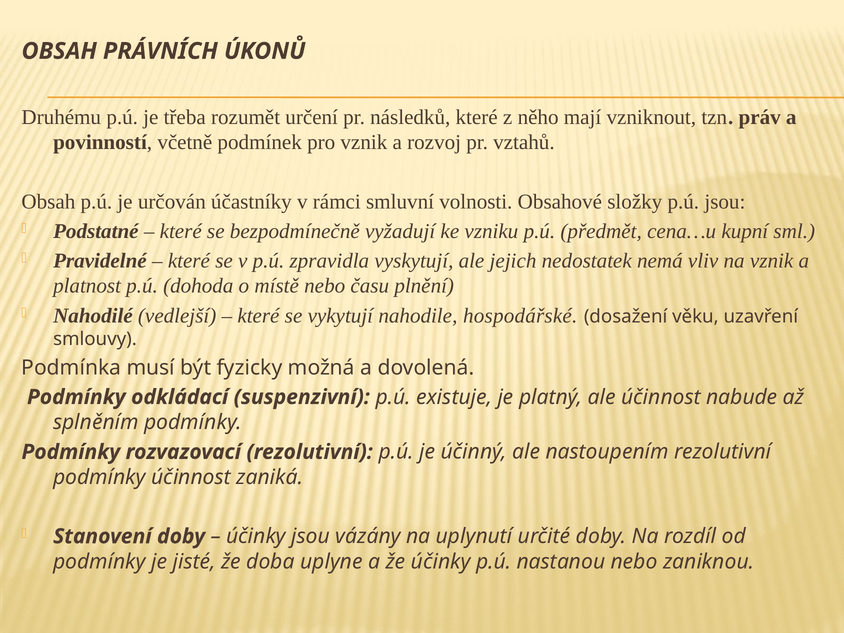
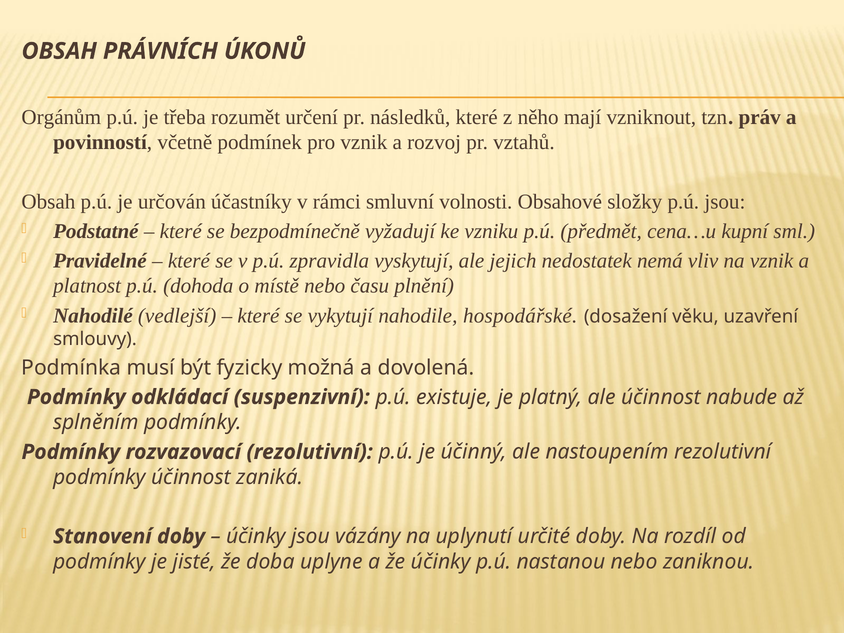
Druhému: Druhému -> Orgánům (61, 117)
